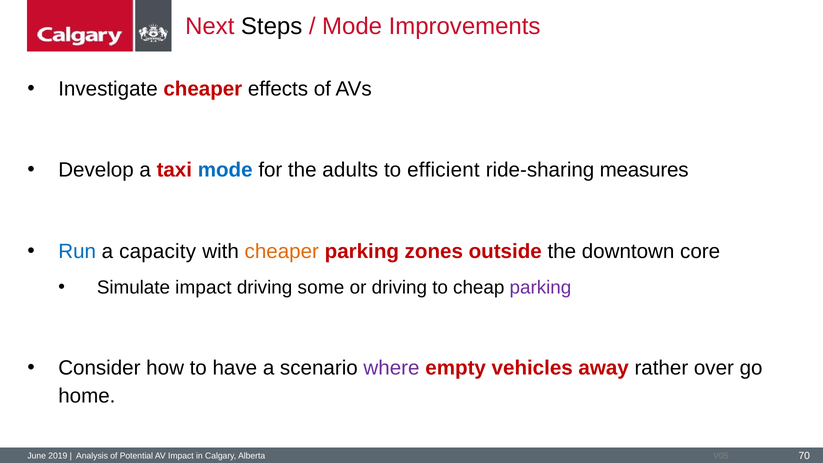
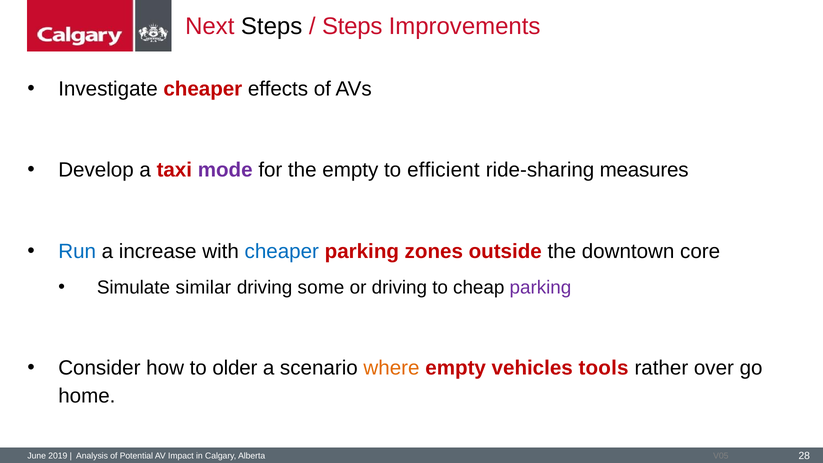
Mode: Mode -> Steps (352, 26)
mode colour: blue -> purple (225, 170)
the adults: adults -> empty (350, 170)
capacity: capacity -> increase (158, 251)
cheaper colour: orange -> blue (282, 251)
Simulate impact: impact -> similar (203, 288)
have: have -> older (235, 368)
where colour: purple -> orange (391, 368)
away: away -> tools (604, 368)
70: 70 -> 28 (804, 456)
